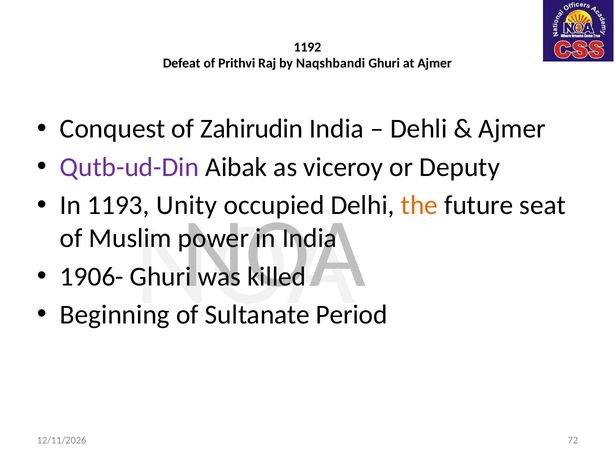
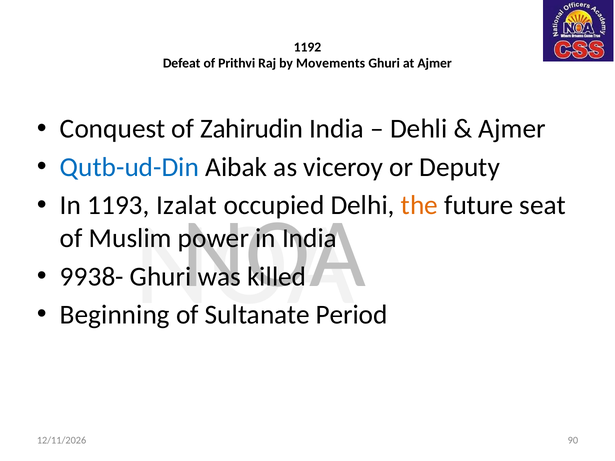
Naqshbandi: Naqshbandi -> Movements (331, 63)
Qutb-ud-Din colour: purple -> blue (130, 167)
Unity: Unity -> Izalat (187, 206)
1906-: 1906- -> 9938- (92, 277)
72: 72 -> 90 (573, 440)
